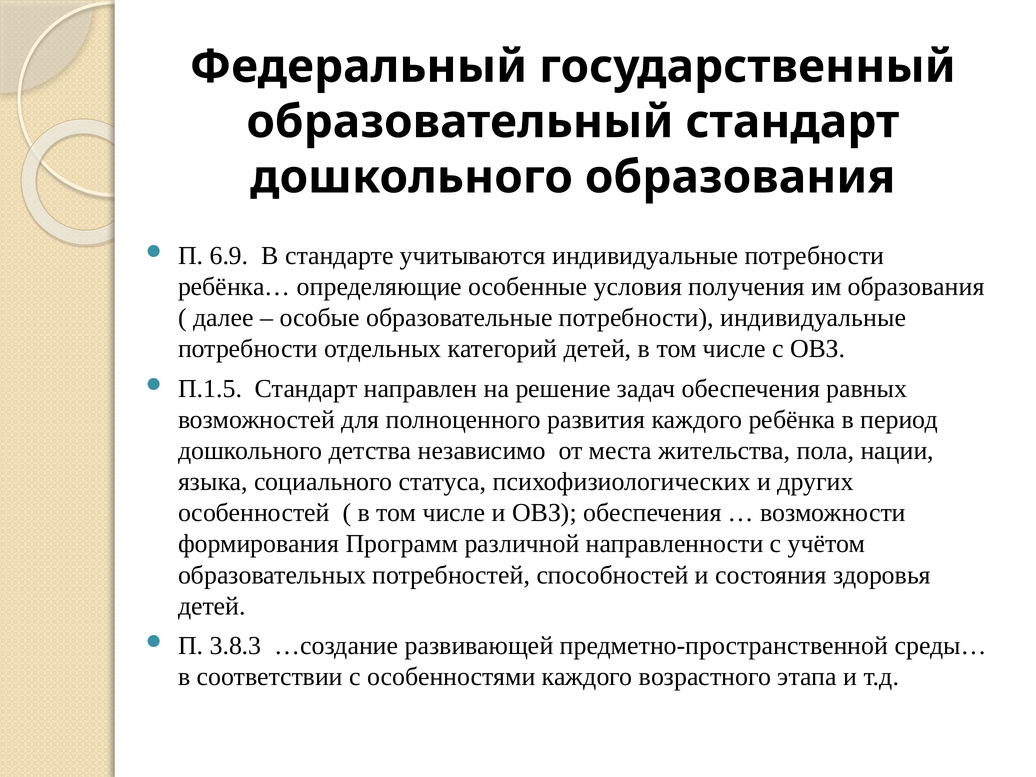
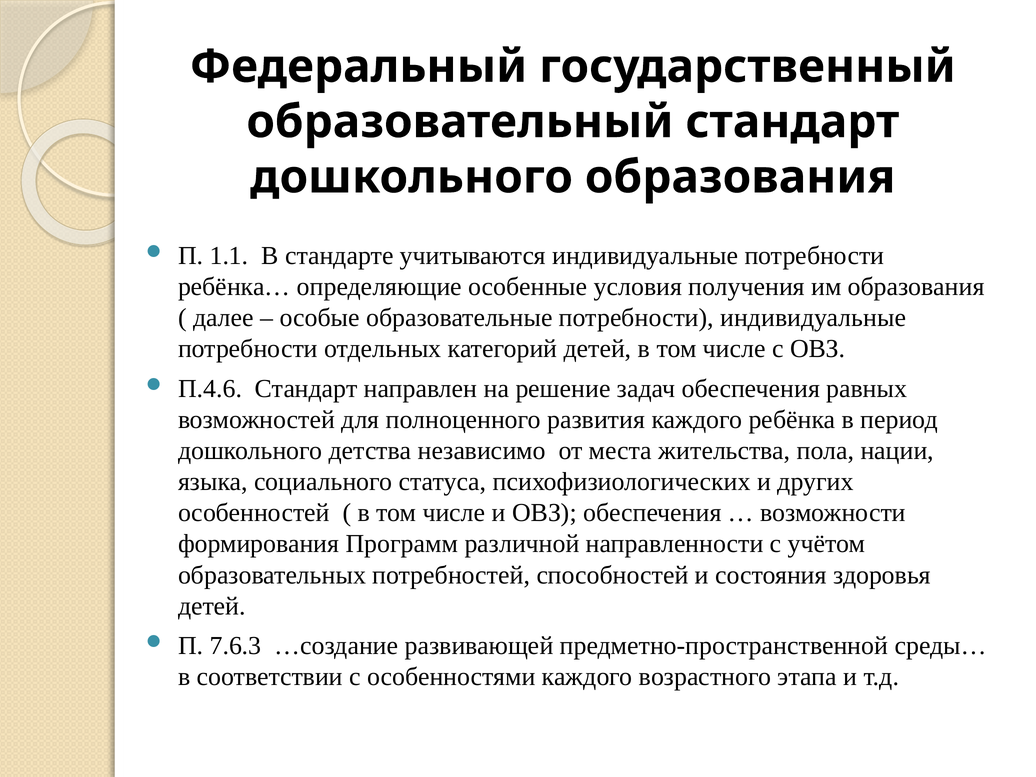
6.9: 6.9 -> 1.1 (229, 256)
П.1.5: П.1.5 -> П.4.6 (210, 389)
3.8.3: 3.8.3 -> 7.6.3 (236, 646)
